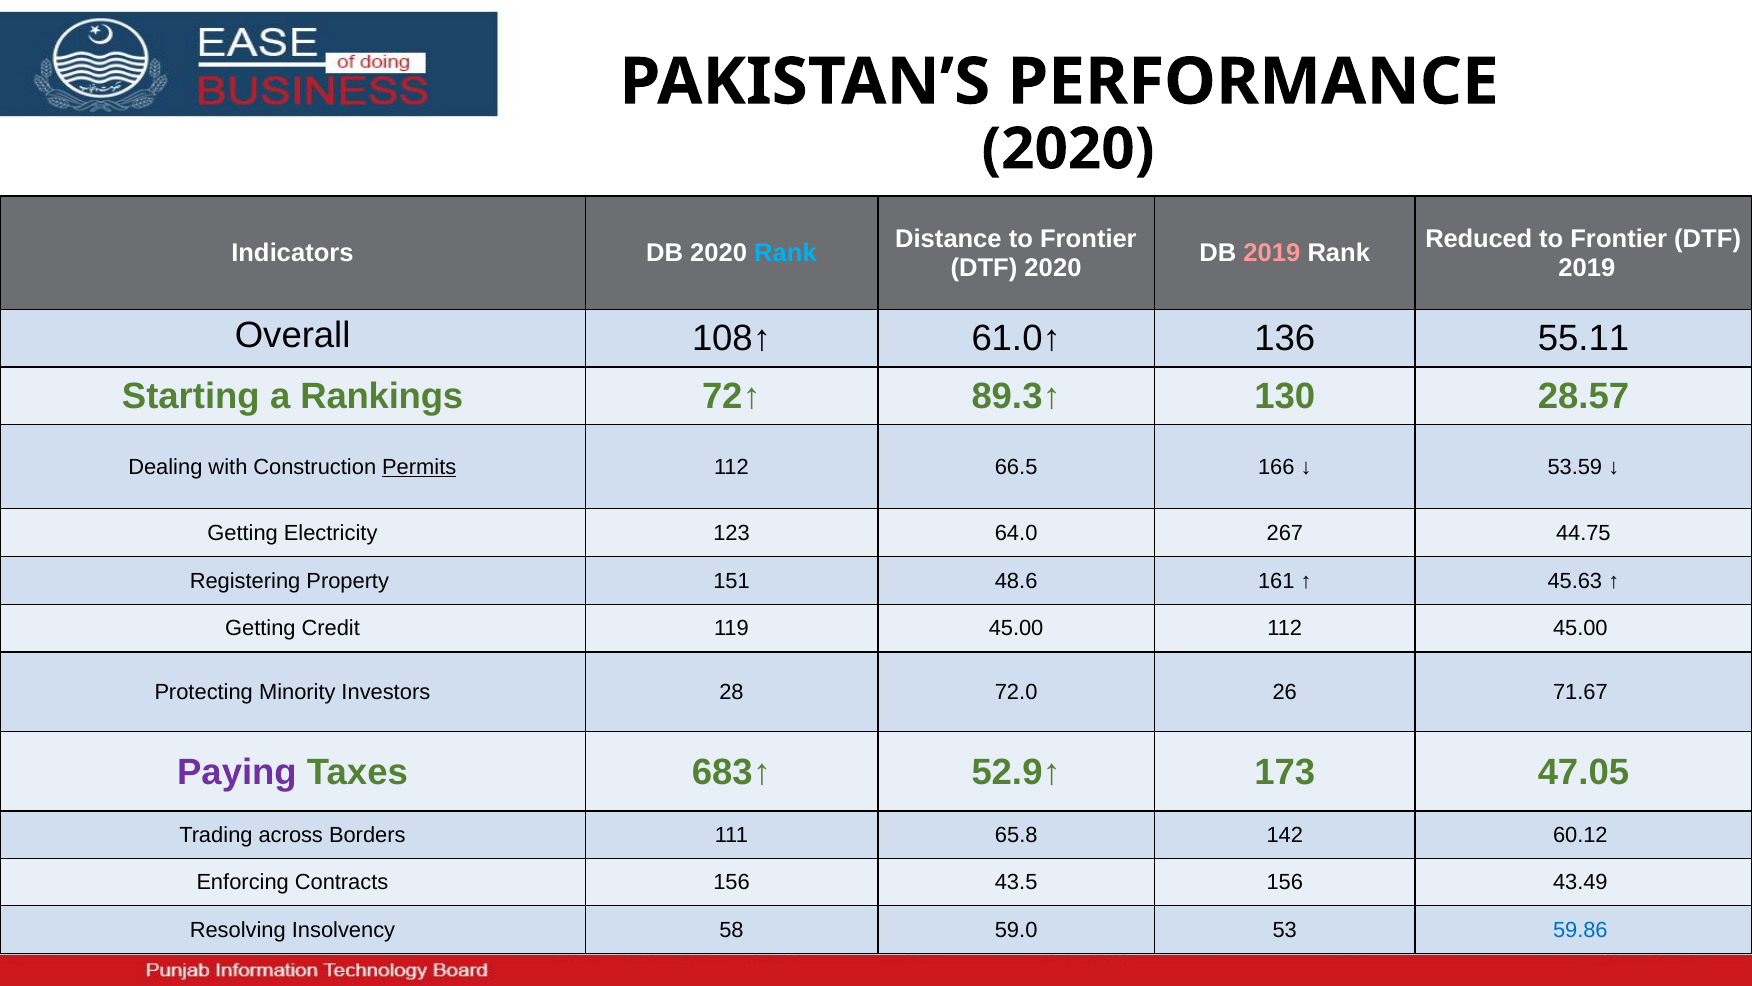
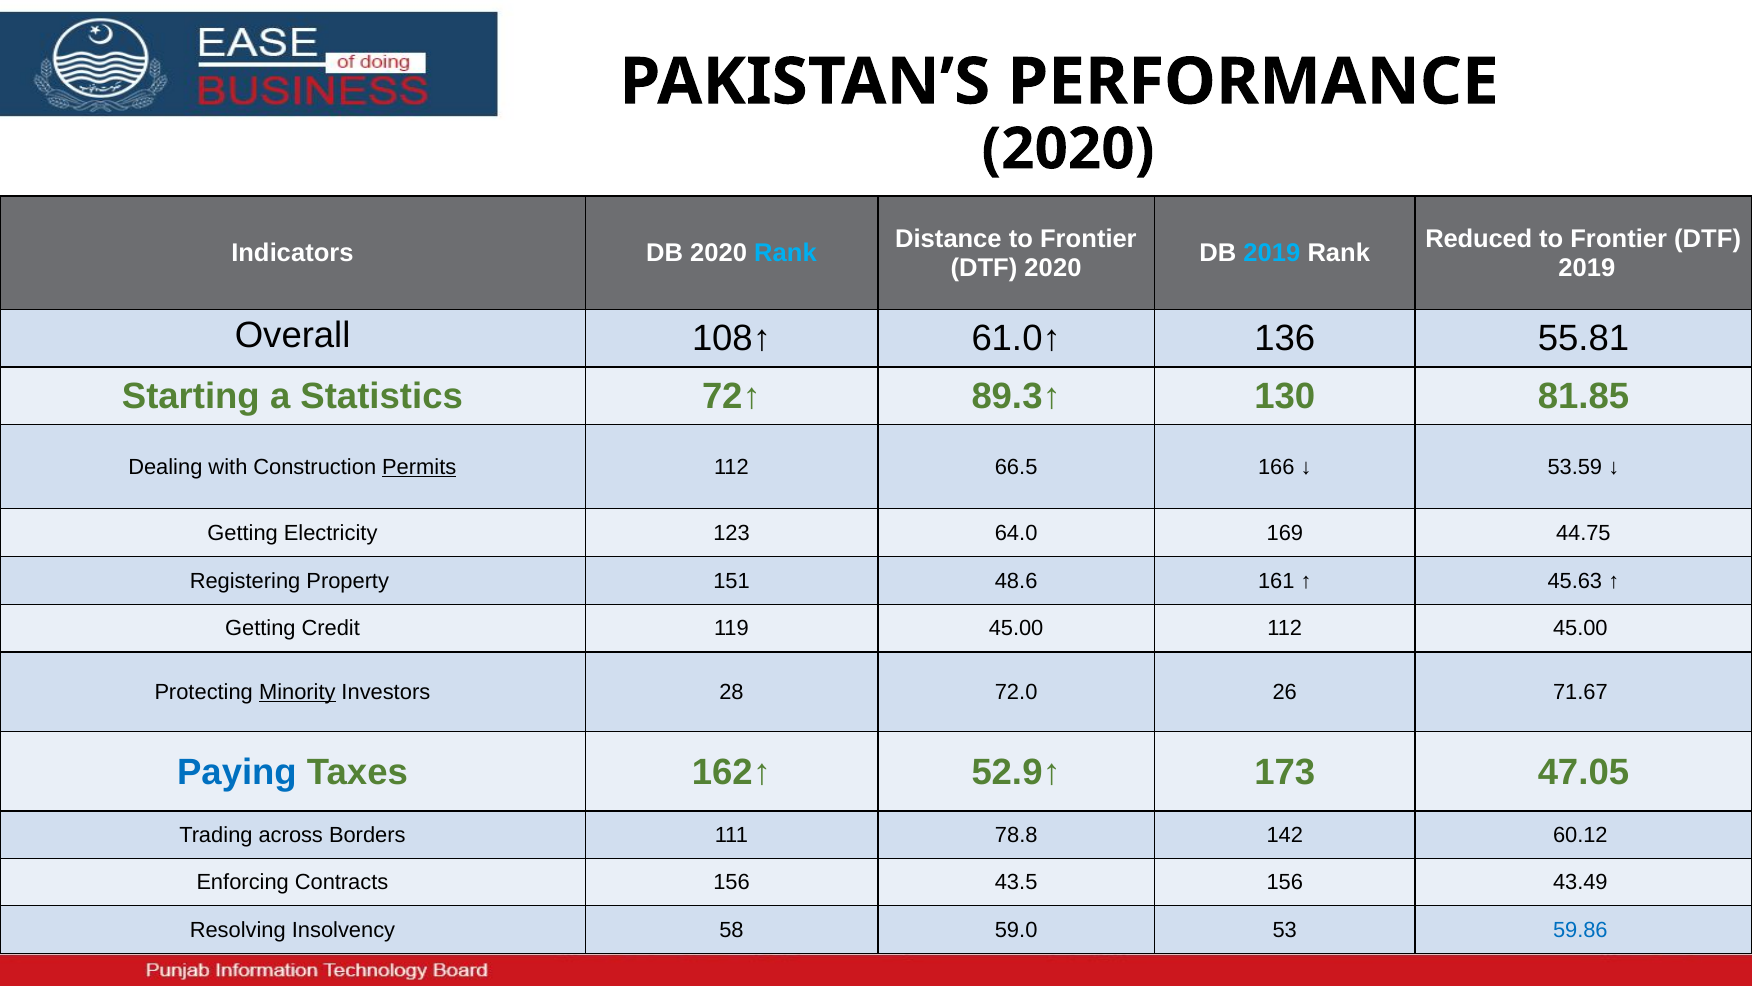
2019 colour: pink -> light blue (1272, 253)
55.11: 55.11 -> 55.81 (1584, 339)
Rankings: Rankings -> Statistics (382, 396)
28.57: 28.57 -> 81.85 (1584, 396)
267: 267 -> 169 (1285, 533)
Minority underline: none -> present (297, 692)
Paying colour: purple -> blue (237, 772)
683↑: 683↑ -> 162↑ (731, 772)
65.8: 65.8 -> 78.8 (1016, 835)
